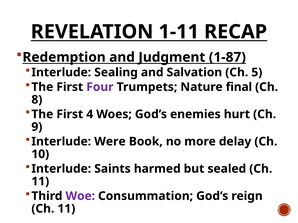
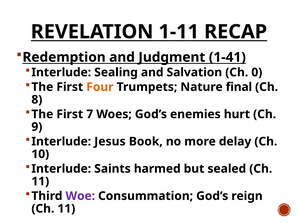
1-87: 1-87 -> 1-41 (227, 57)
5: 5 -> 0 (257, 73)
Four colour: purple -> orange (100, 87)
4: 4 -> 7 (90, 114)
Were: Were -> Jesus (110, 142)
